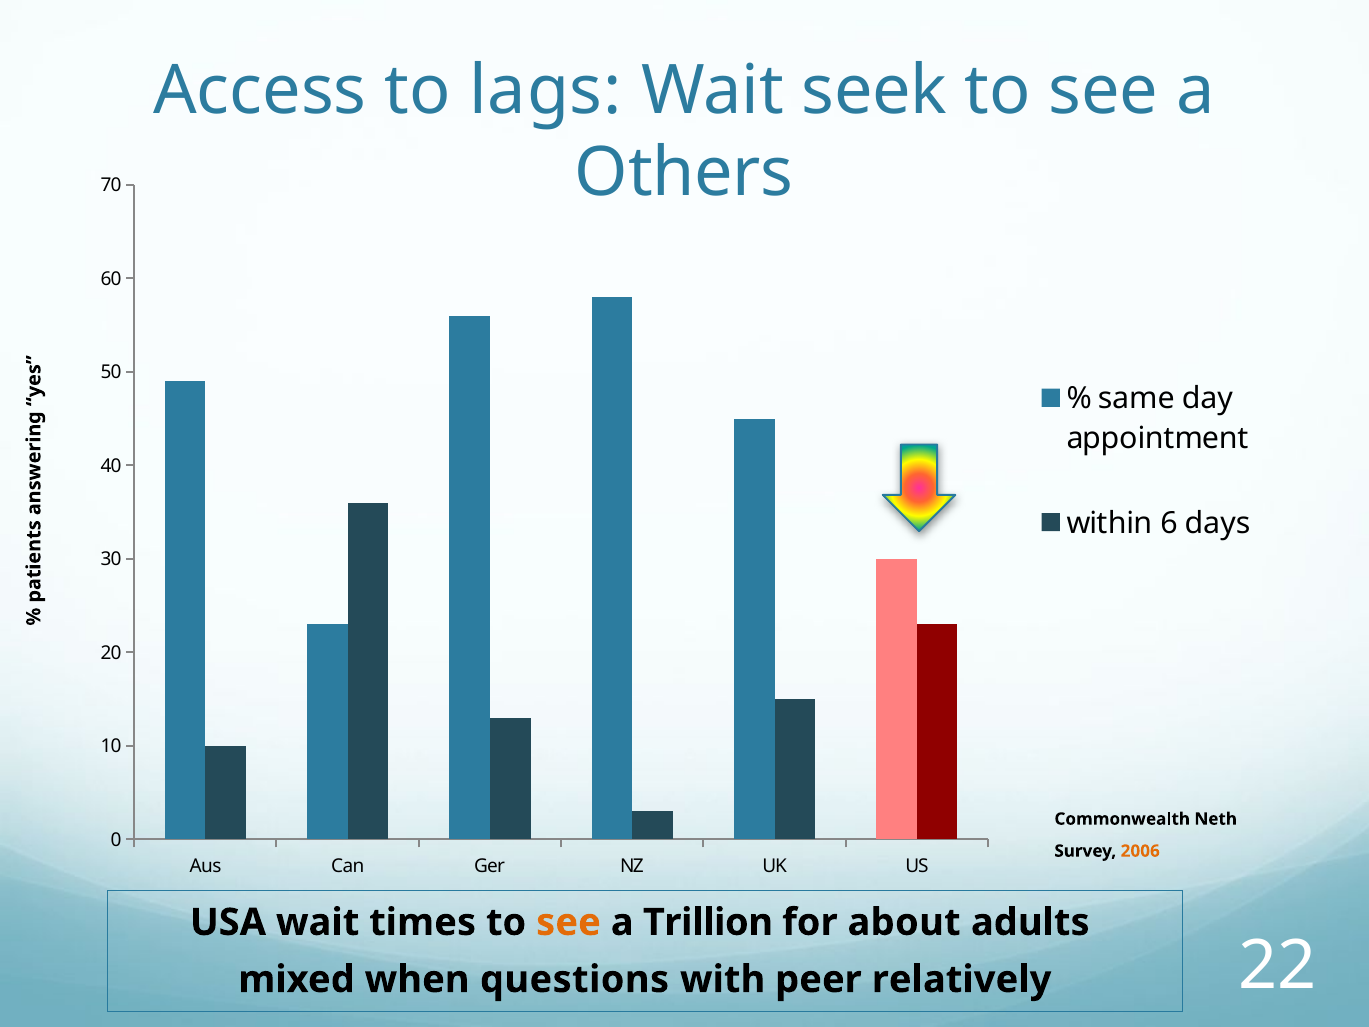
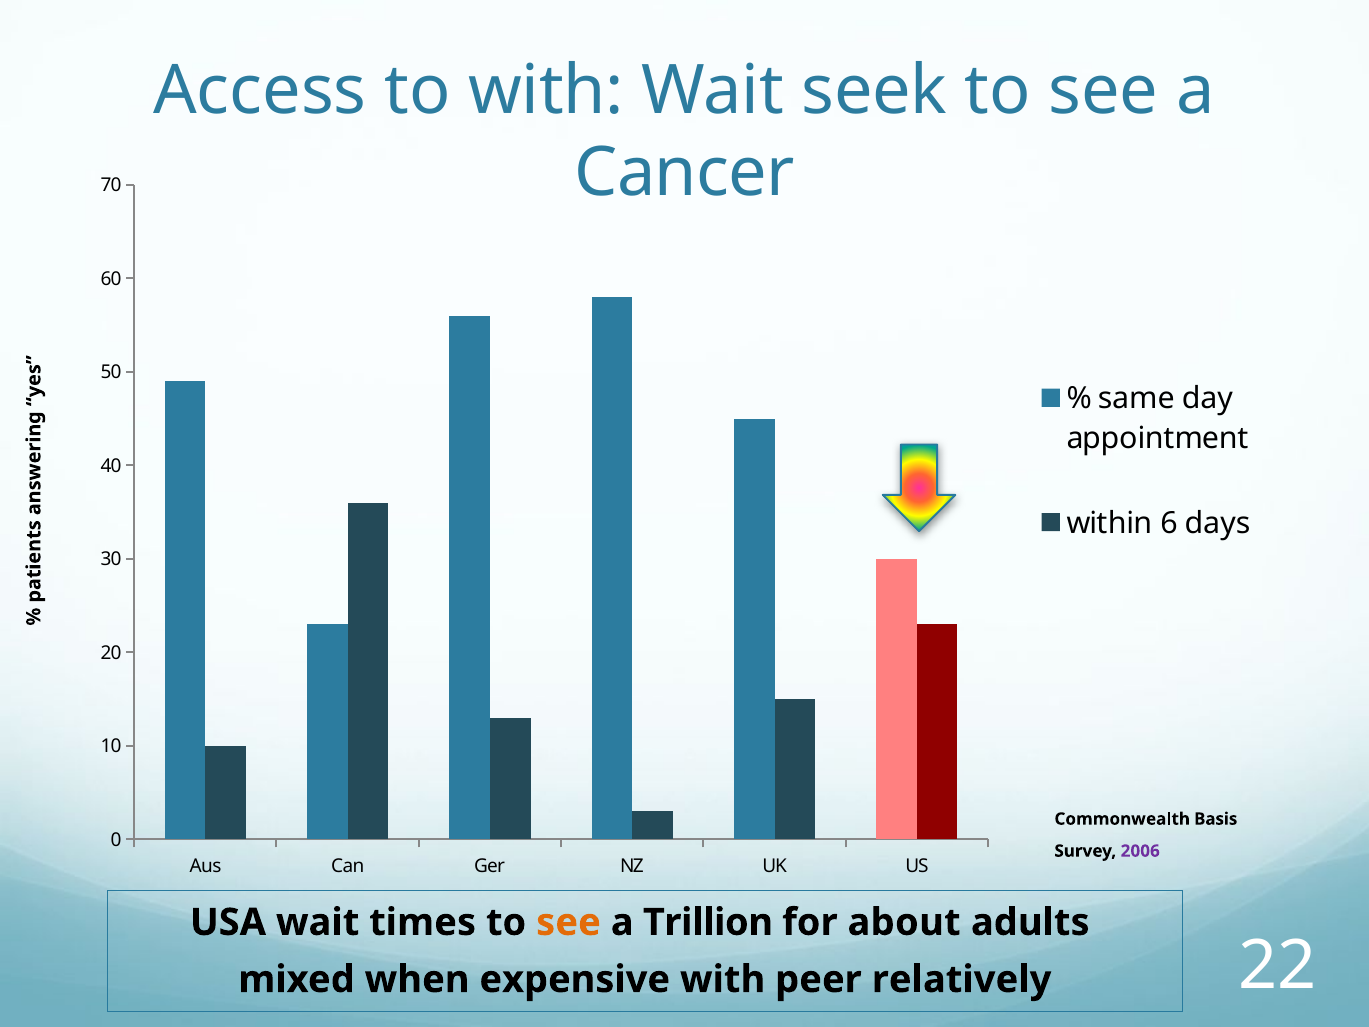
to lags: lags -> with (546, 91)
Others: Others -> Cancer (685, 173)
Neth: Neth -> Basis (1216, 819)
2006 colour: orange -> purple (1140, 851)
questions: questions -> expensive (575, 979)
